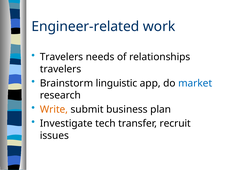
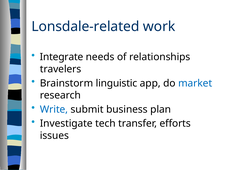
Engineer-related: Engineer-related -> Lonsdale-related (85, 27)
Travelers: Travelers -> Integrate (62, 57)
Write colour: orange -> blue (54, 110)
recruit: recruit -> efforts (175, 124)
